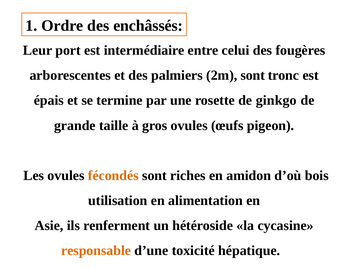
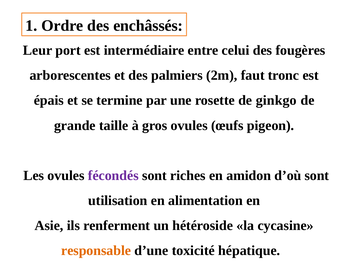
2m sont: sont -> faut (253, 75)
fécondés colour: orange -> purple (113, 175)
d’où bois: bois -> sont (317, 175)
